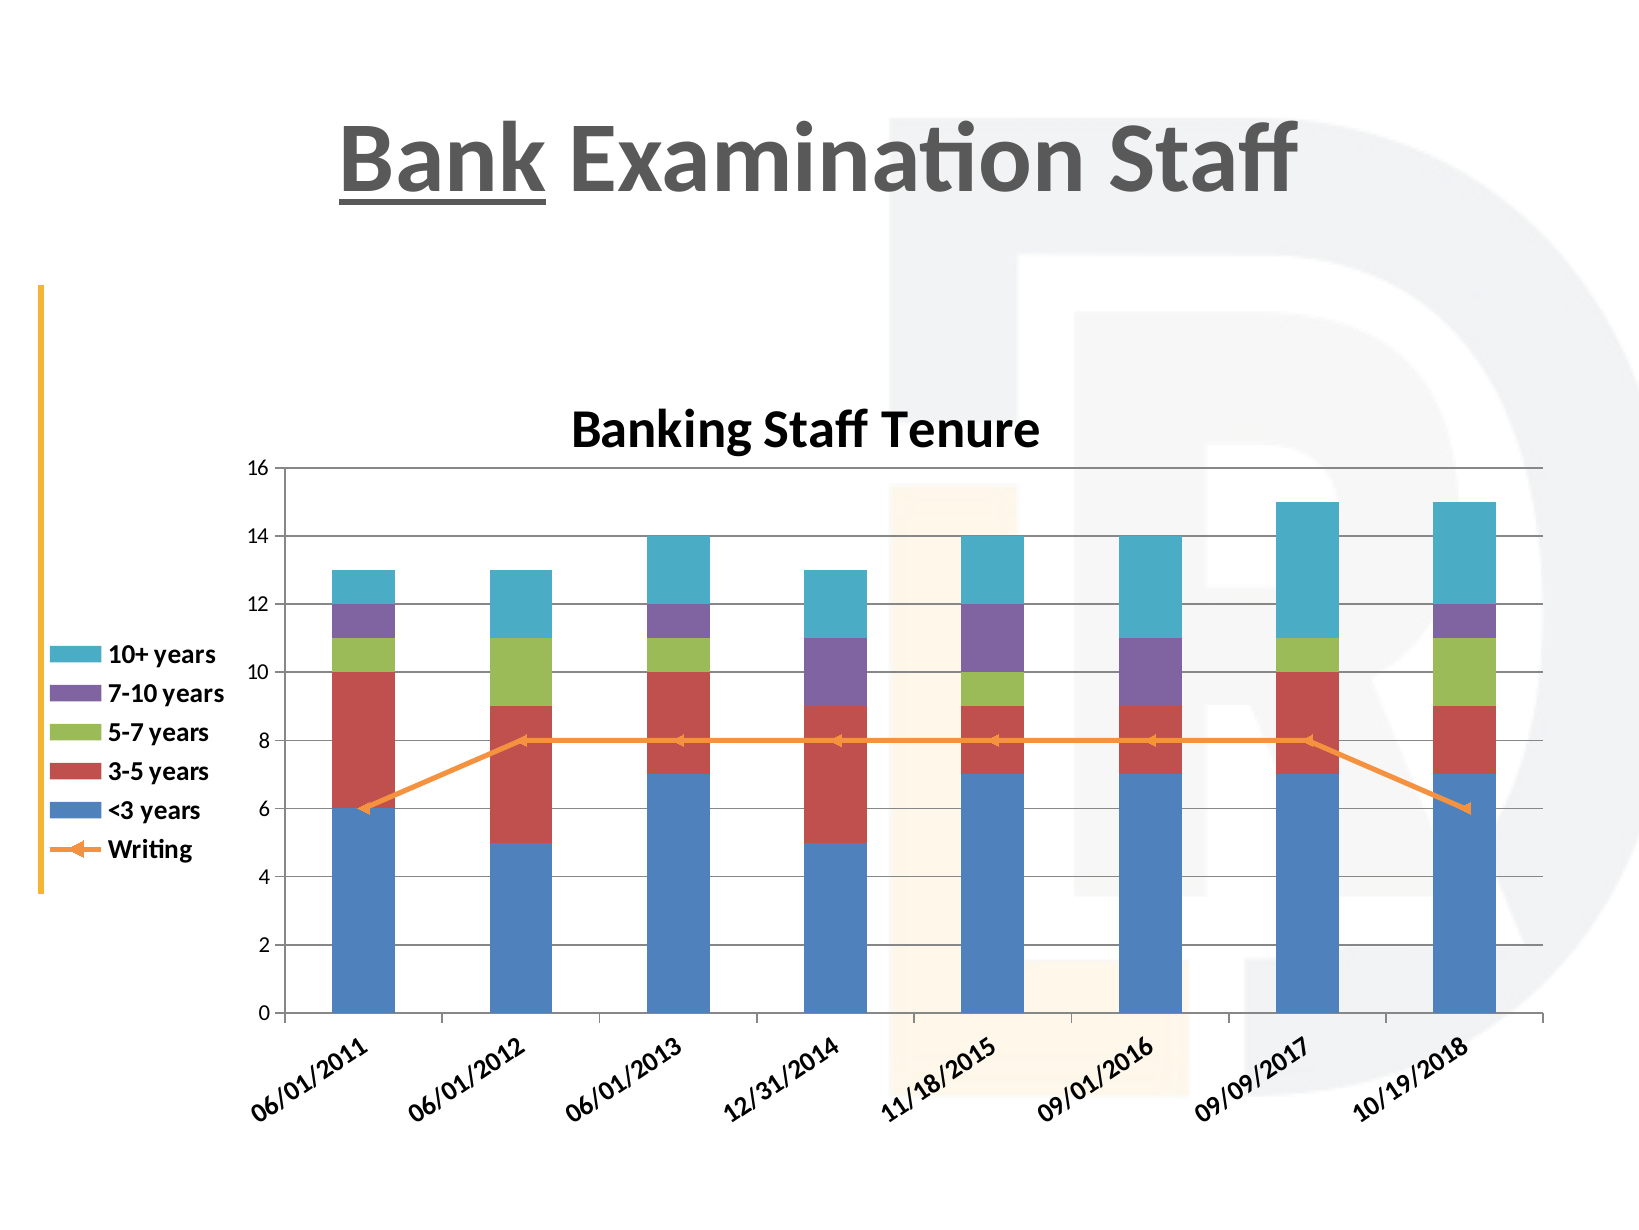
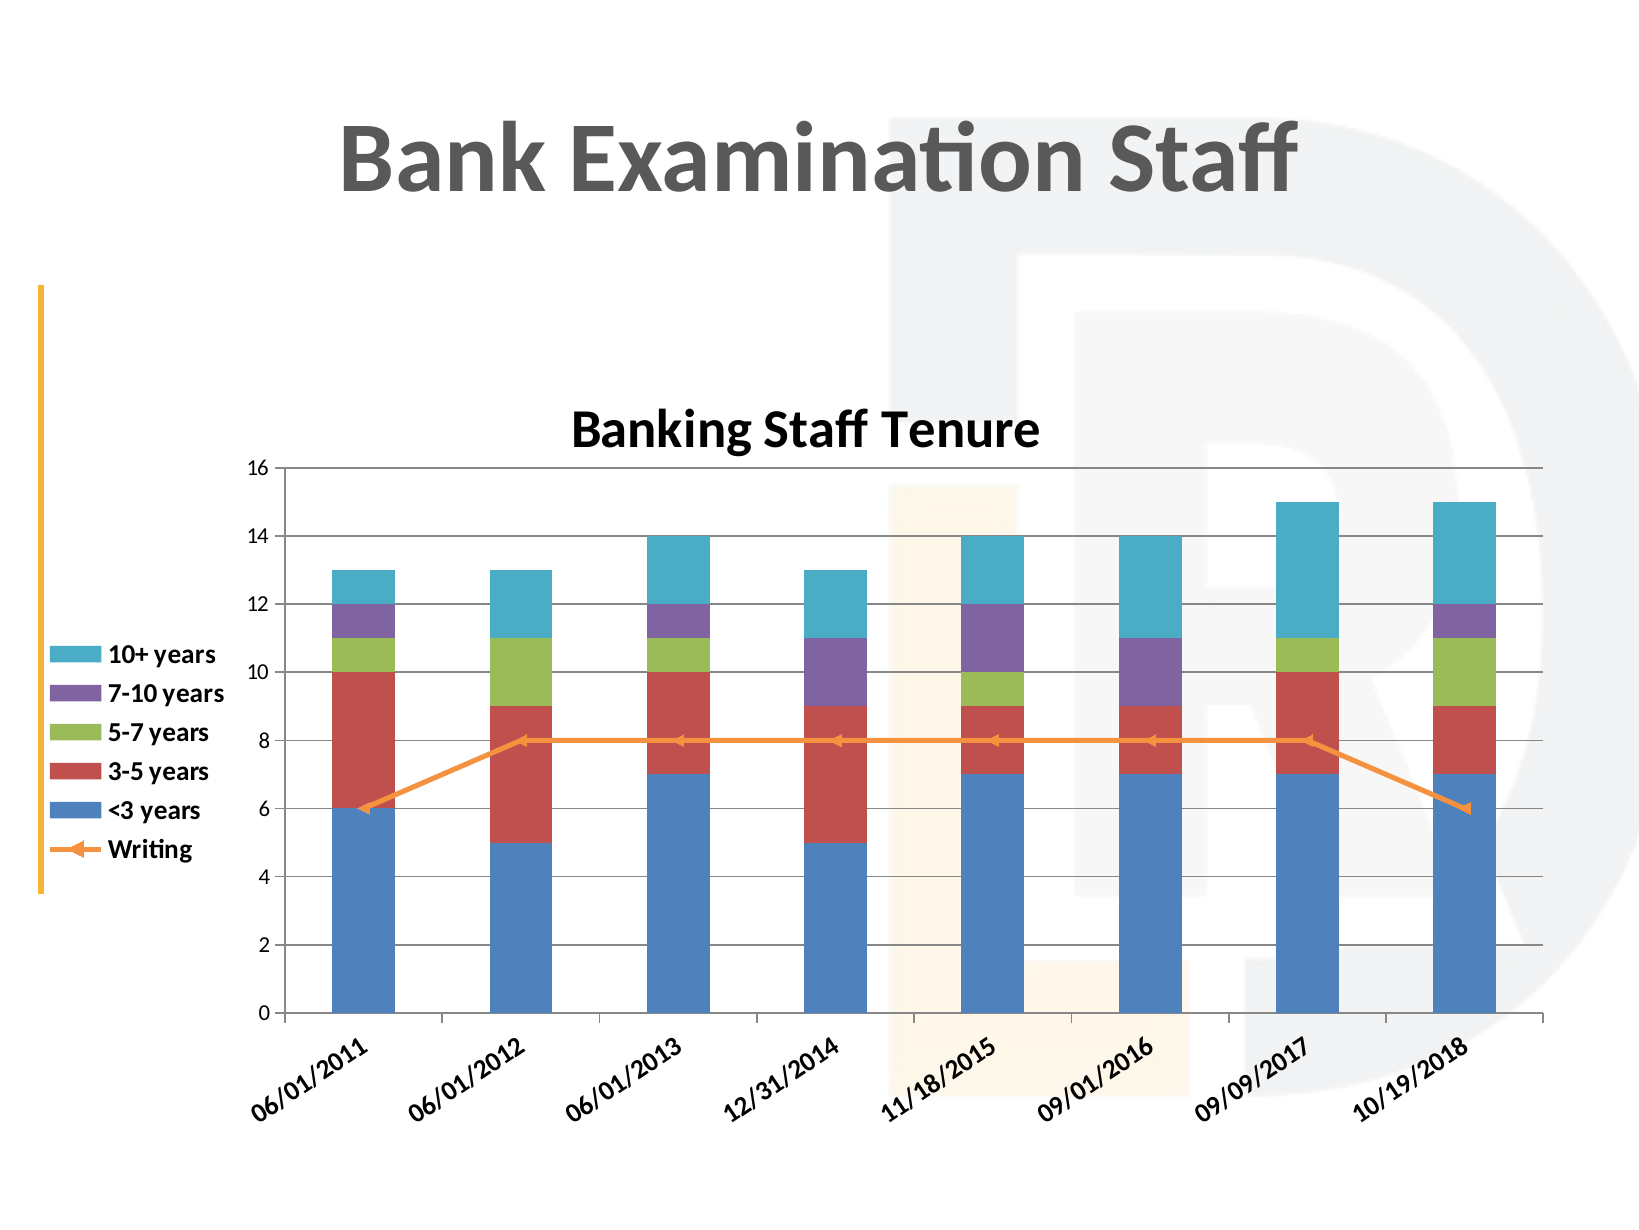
Bank underline: present -> none (442, 159)
